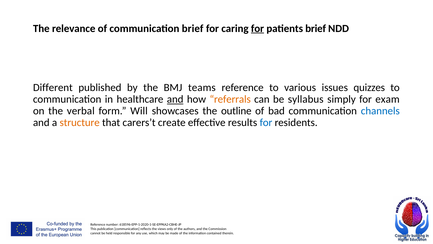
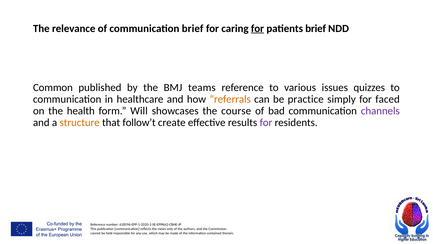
Different: Different -> Common (53, 87)
and underline: present -> none (175, 99)
syllabus: syllabus -> practice (306, 99)
exam: exam -> faced (388, 99)
verbal: verbal -> health (81, 111)
outline: outline -> course (236, 111)
channels colour: blue -> purple (380, 111)
carers’t: carers’t -> follow’t (139, 123)
for colour: blue -> purple (266, 123)
